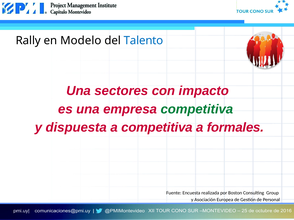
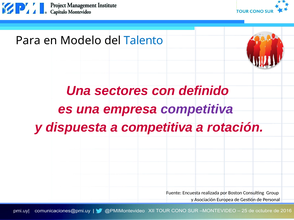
Rally: Rally -> Para (28, 41)
impacto: impacto -> definido (204, 91)
competitiva colour: green -> purple (197, 109)
formales: formales -> rotación (235, 128)
